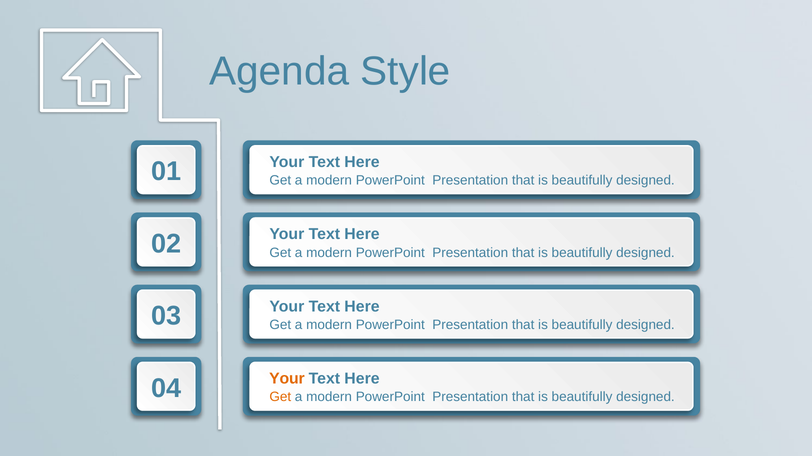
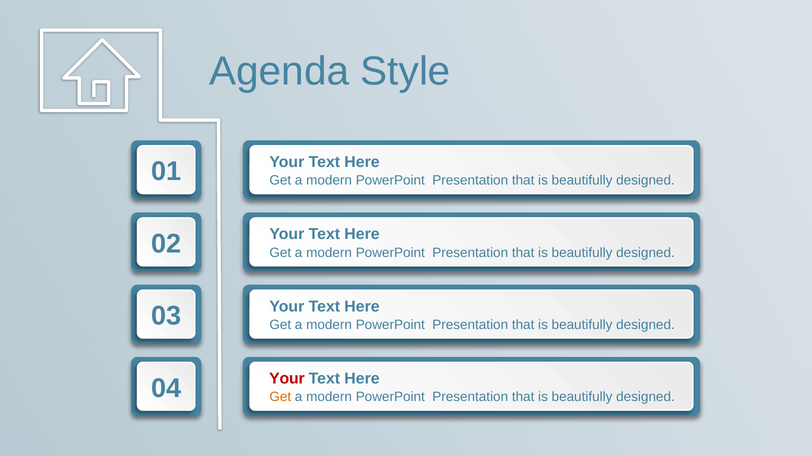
Your colour: orange -> red (287, 379)
